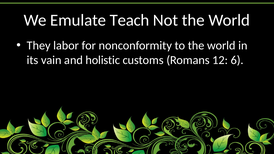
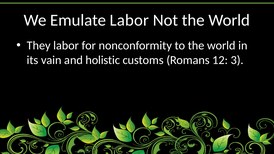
Emulate Teach: Teach -> Labor (129, 20)
6: 6 -> 3 (237, 60)
